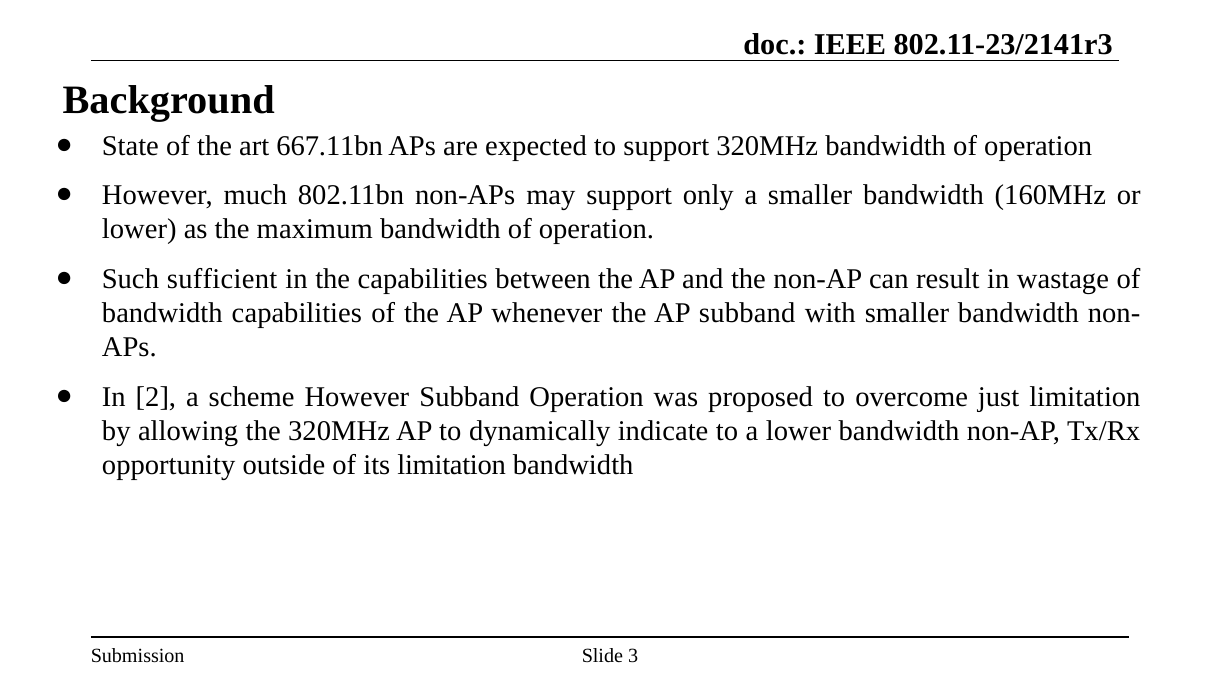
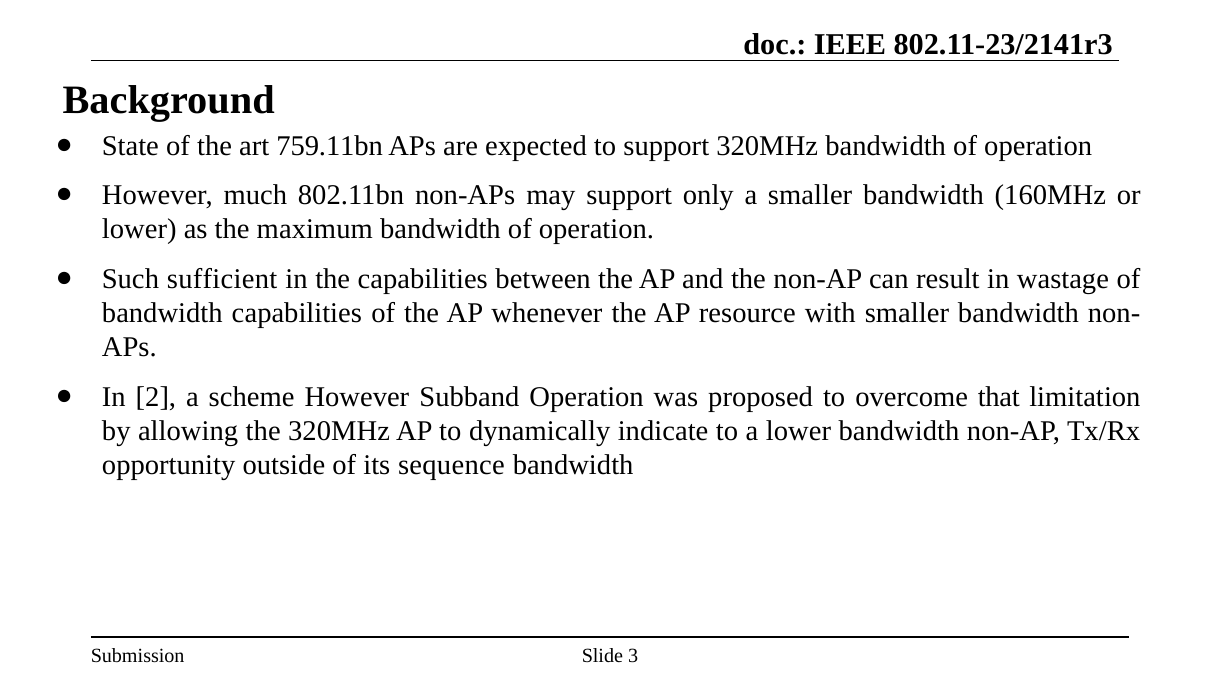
667.11bn: 667.11bn -> 759.11bn (330, 146)
AP subband: subband -> resource (747, 313)
just: just -> that (999, 397)
its limitation: limitation -> sequence (451, 466)
